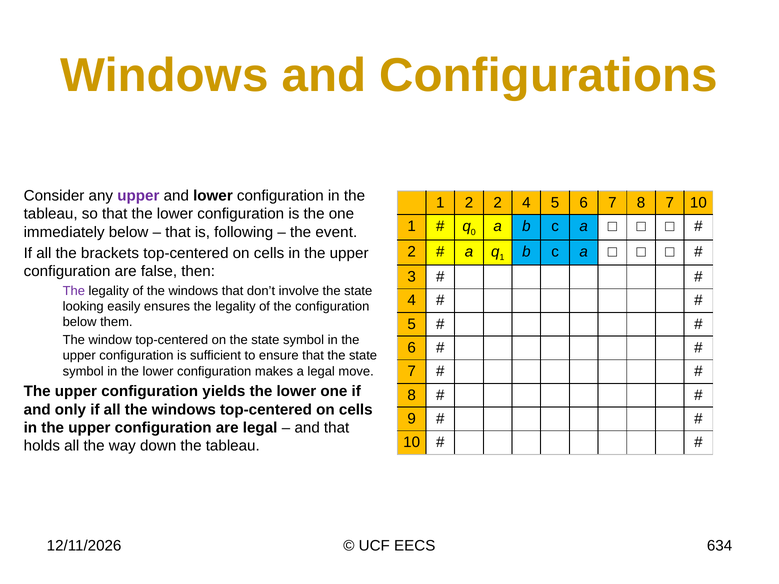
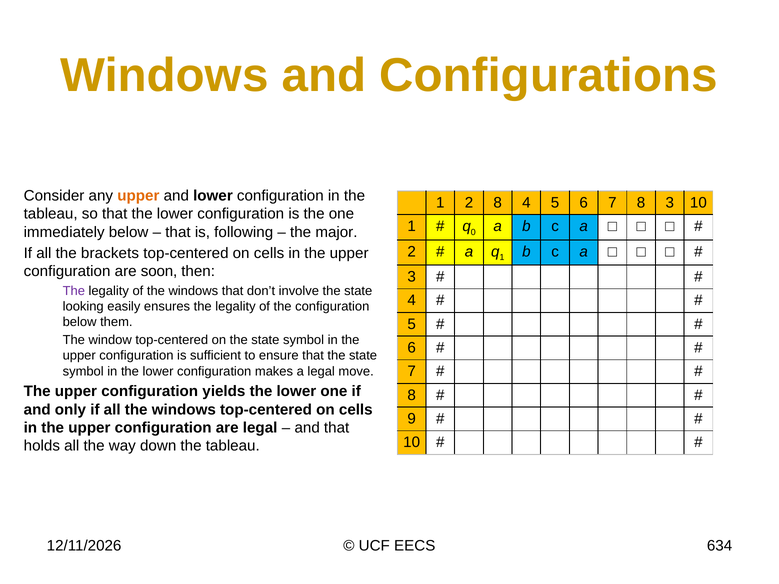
upper colour: purple -> orange (138, 196)
2 2: 2 -> 8 (498, 203)
8 7: 7 -> 3 (670, 203)
event: event -> major (336, 232)
false: false -> soon (159, 272)
